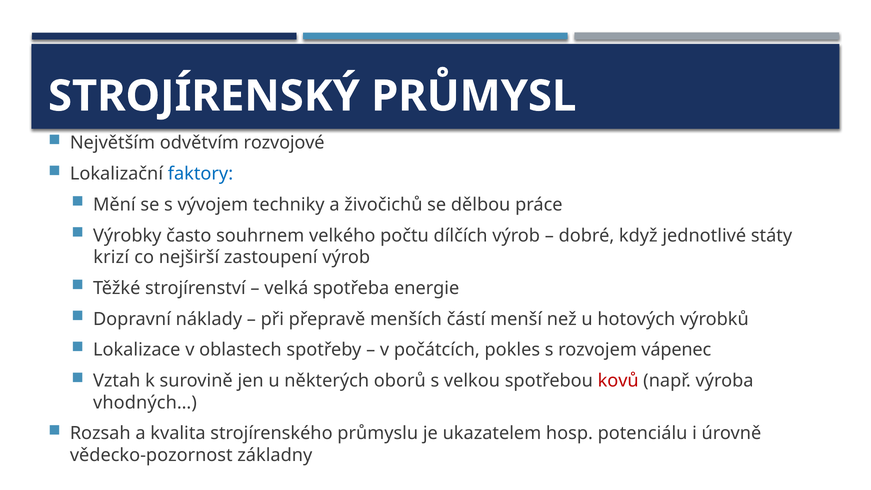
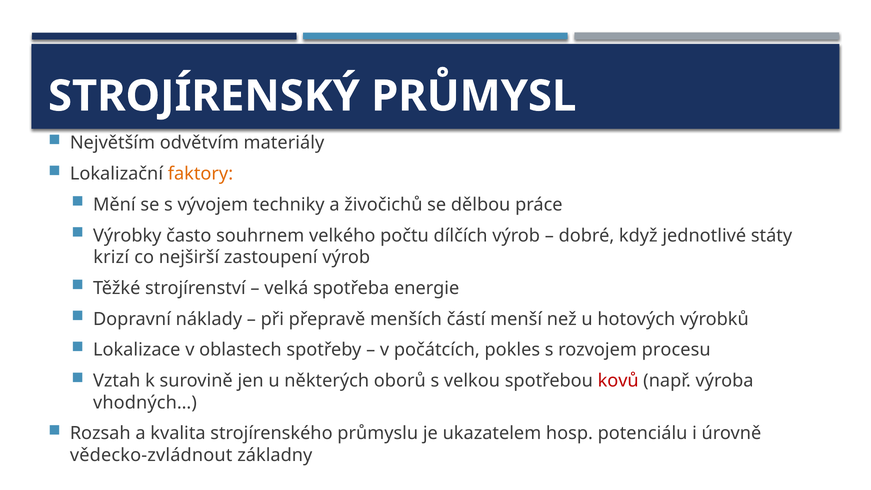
rozvojové: rozvojové -> materiály (284, 143)
faktory colour: blue -> orange (200, 174)
vápenec: vápenec -> procesu (676, 350)
vědecko-pozornost: vědecko-pozornost -> vědecko-zvládnout (151, 455)
